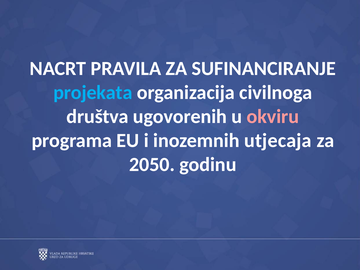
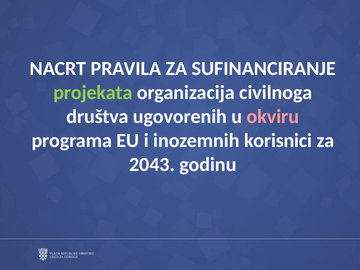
projekata colour: light blue -> light green (93, 93)
utjecaja: utjecaja -> korisnici (278, 141)
2050: 2050 -> 2043 (152, 164)
